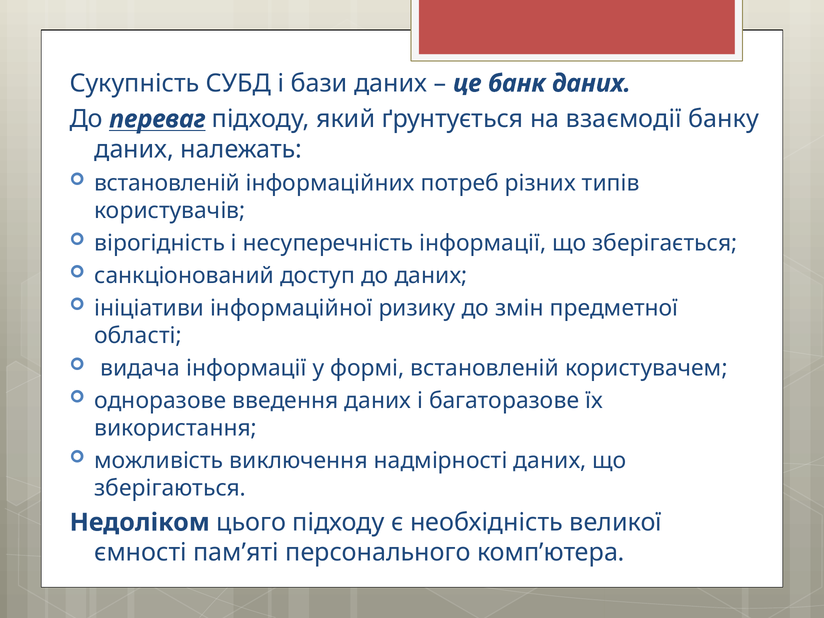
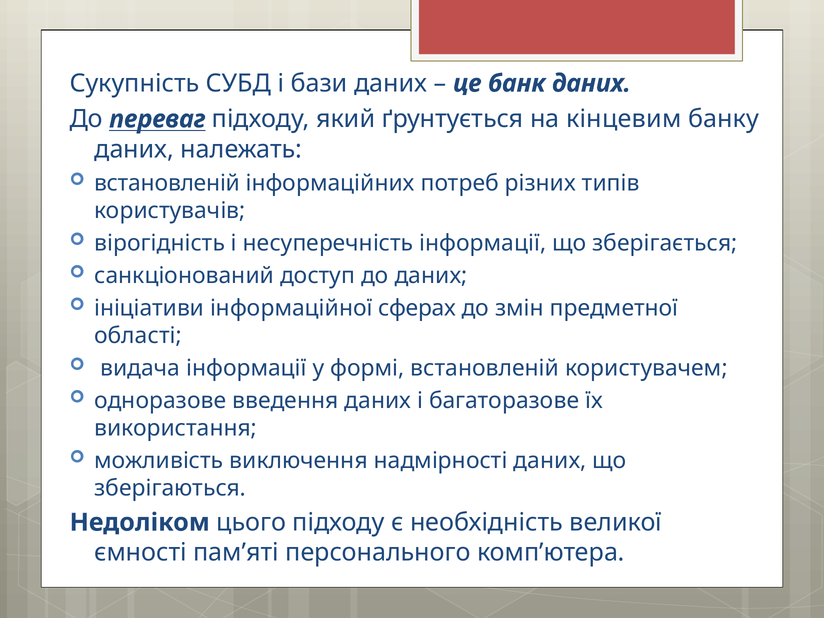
взаємодії: взаємодії -> кінцевим (624, 119)
ризику: ризику -> сферах (417, 308)
